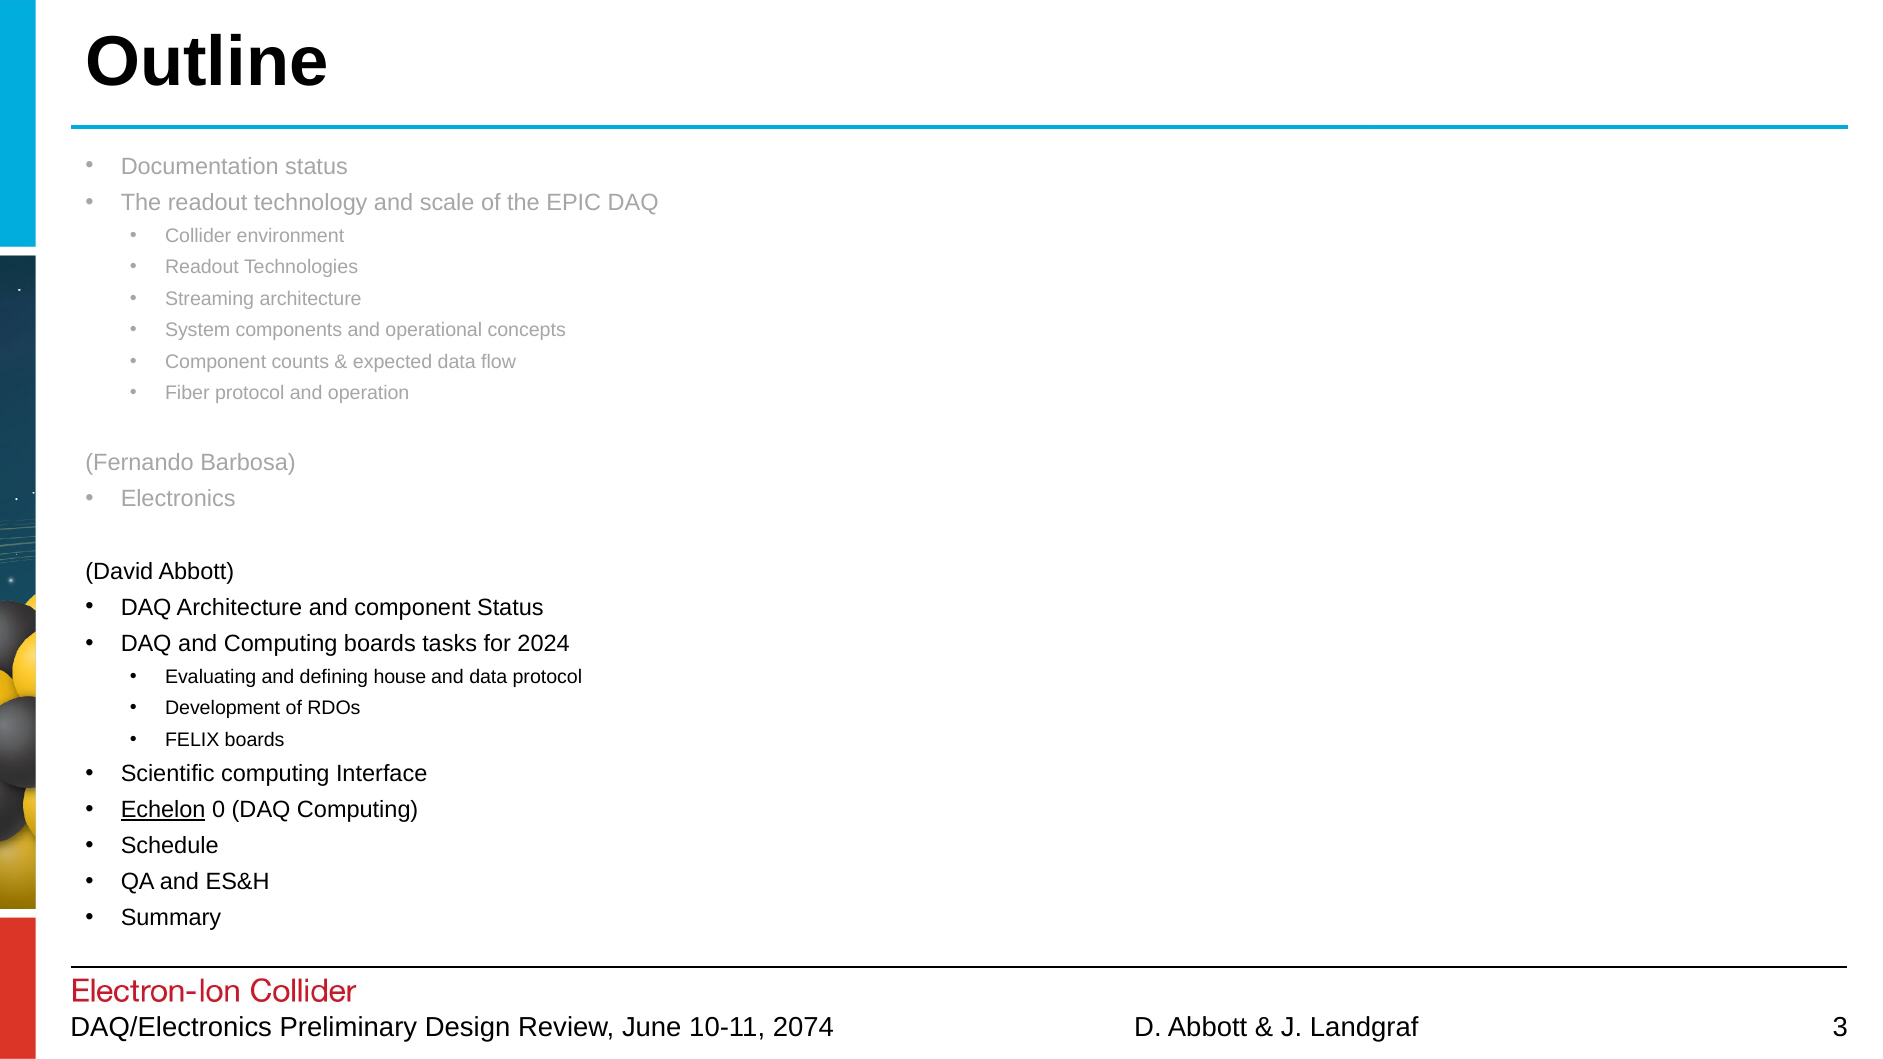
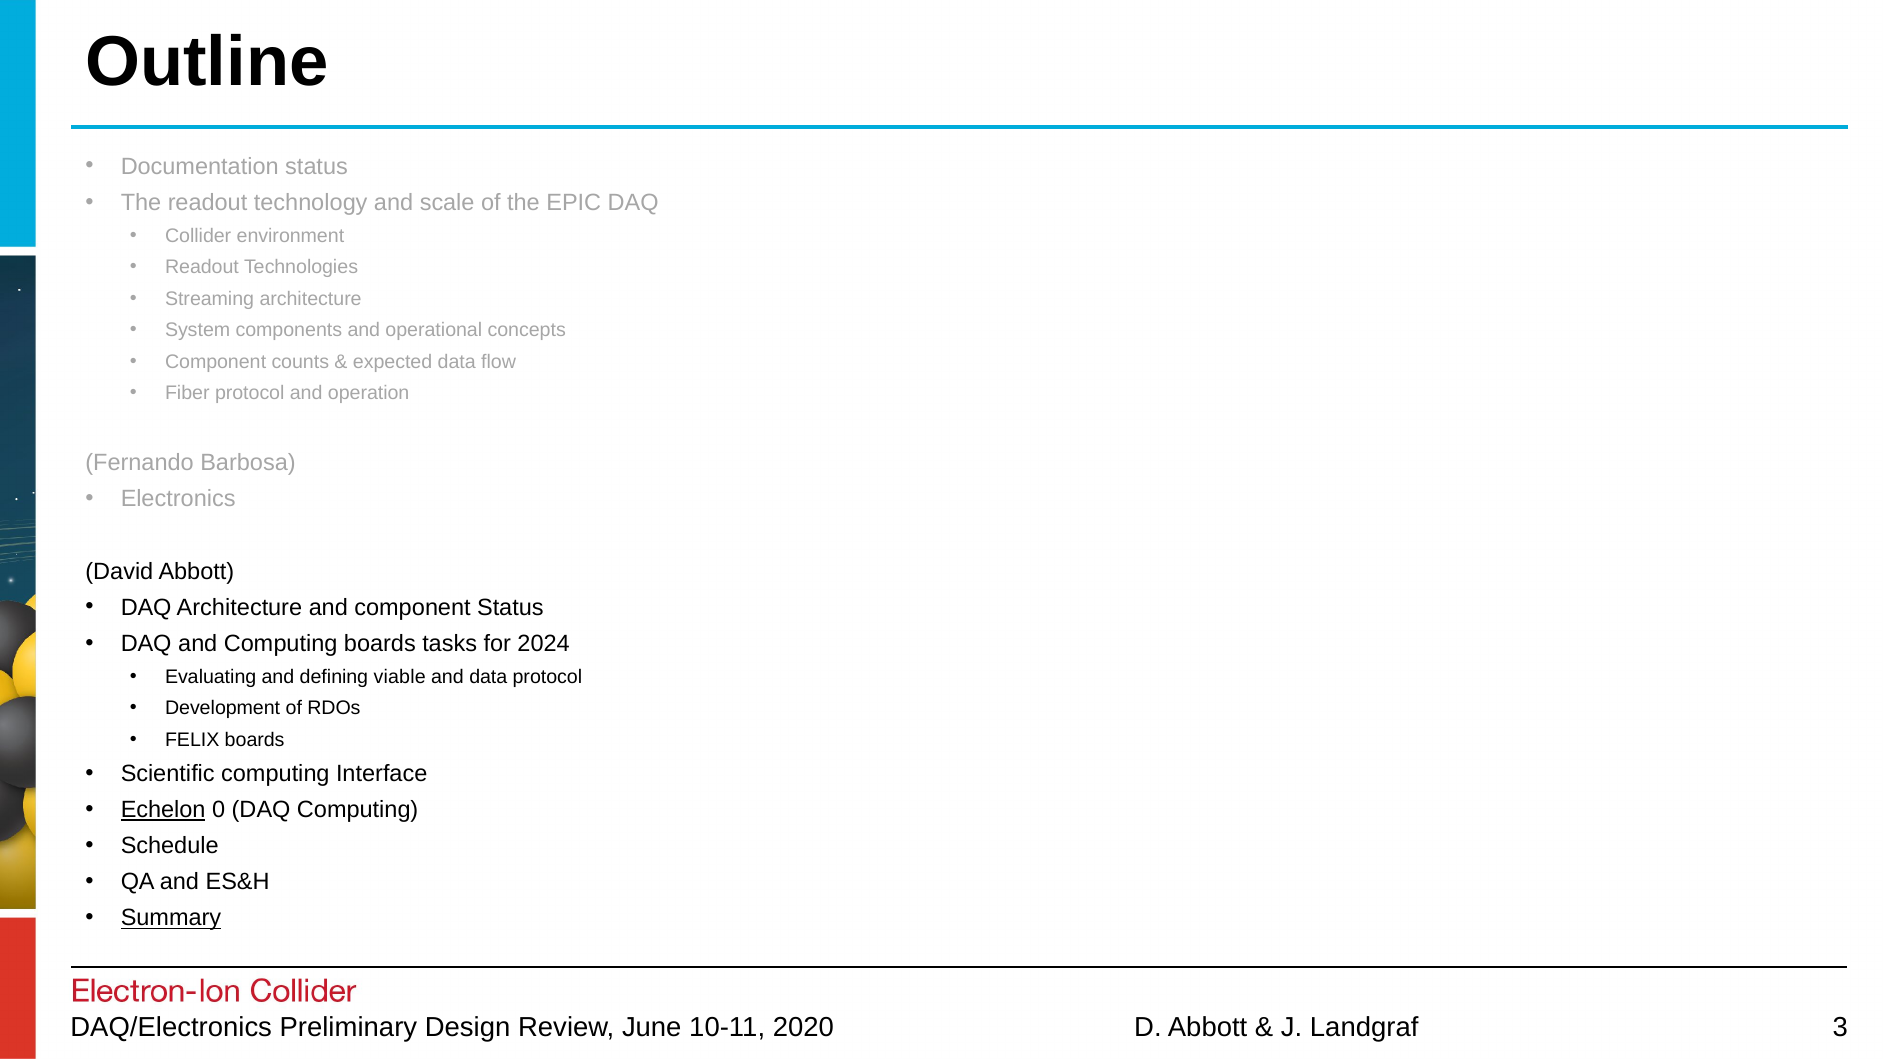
house: house -> viable (400, 677)
Summary underline: none -> present (171, 918)
2074: 2074 -> 2020 (803, 1028)
